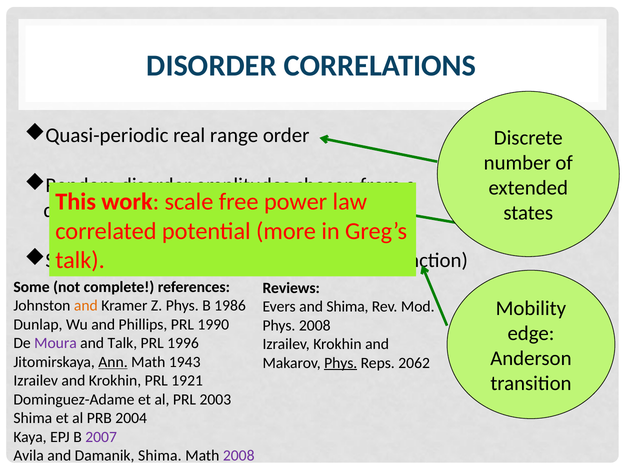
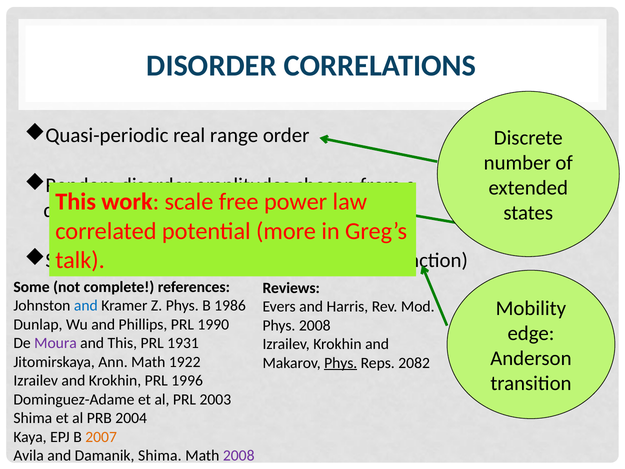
and colour: orange -> blue (86, 306)
and Shima: Shima -> Harris (347, 307)
and Talk: Talk -> This (122, 343)
1996: 1996 -> 1931 (183, 343)
Ann underline: present -> none (113, 362)
1943: 1943 -> 1922 (185, 362)
2062: 2062 -> 2082 (414, 363)
1921: 1921 -> 1996 (187, 381)
2007 colour: purple -> orange (101, 437)
